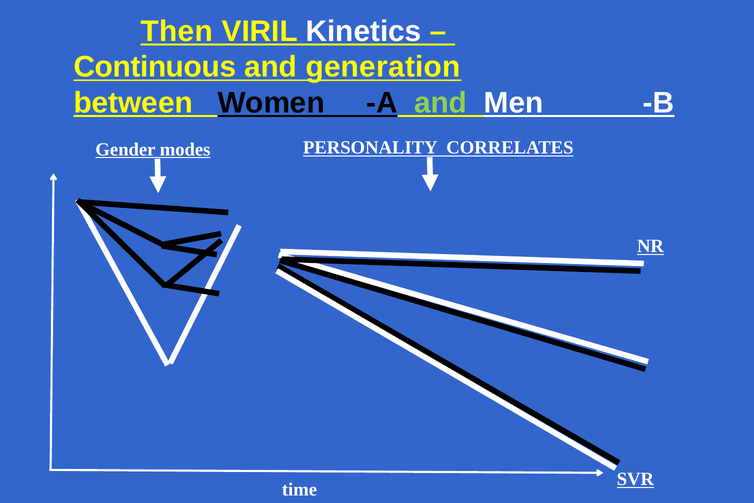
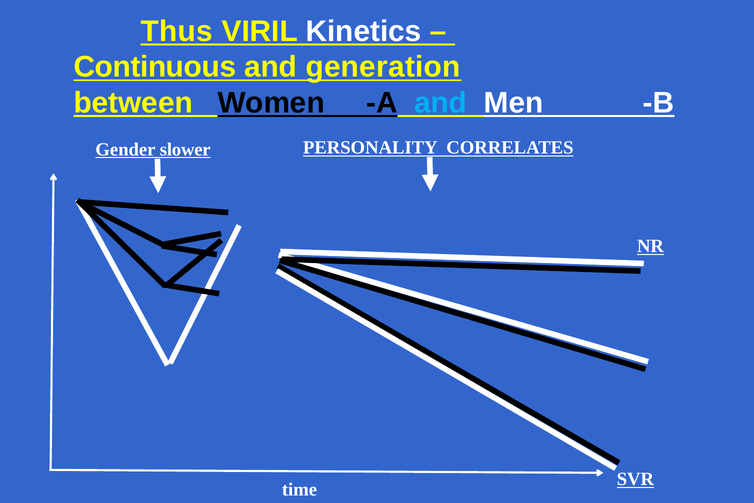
Then: Then -> Thus (177, 31)
and colour: light green -> light blue (441, 103)
modes: modes -> slower (185, 149)
